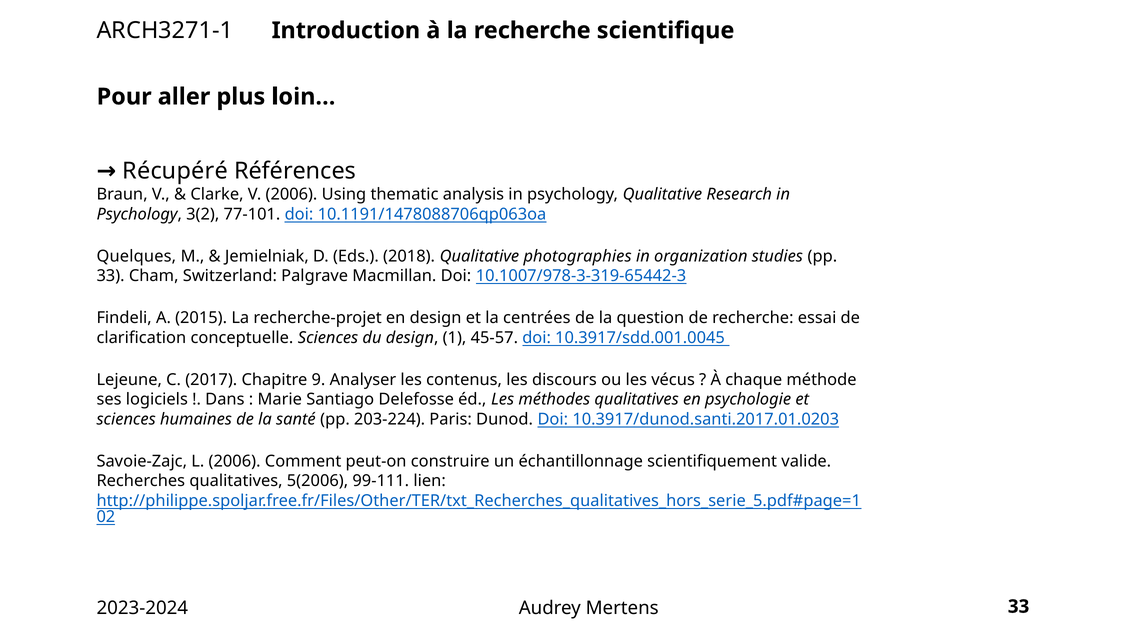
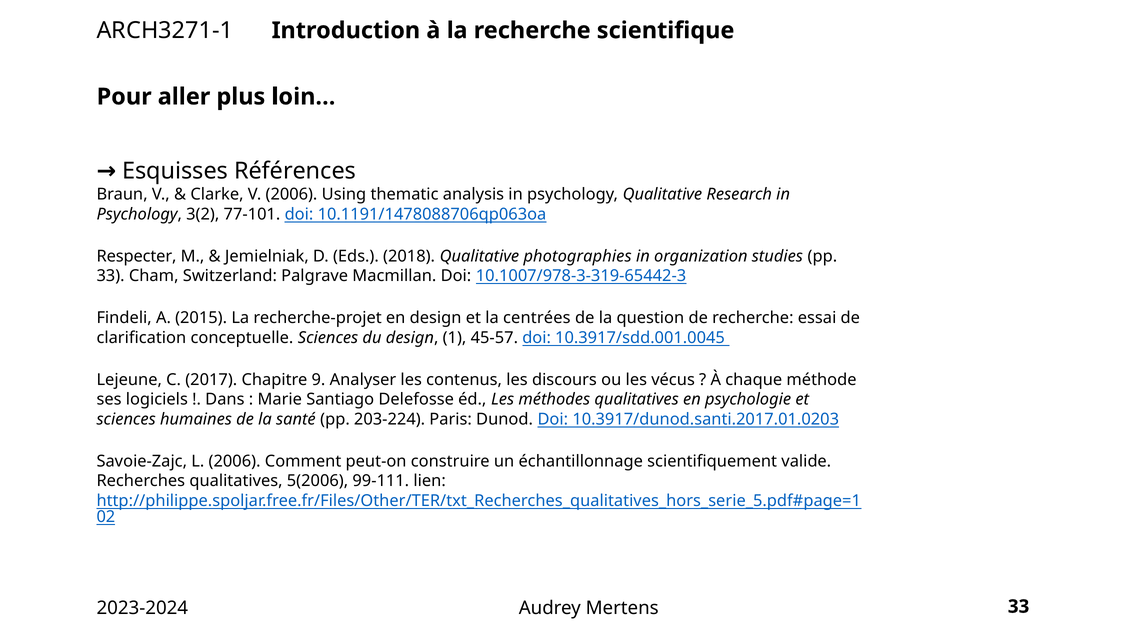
Récupéré: Récupéré -> Esquisses (175, 171)
Quelques: Quelques -> Respecter (136, 256)
